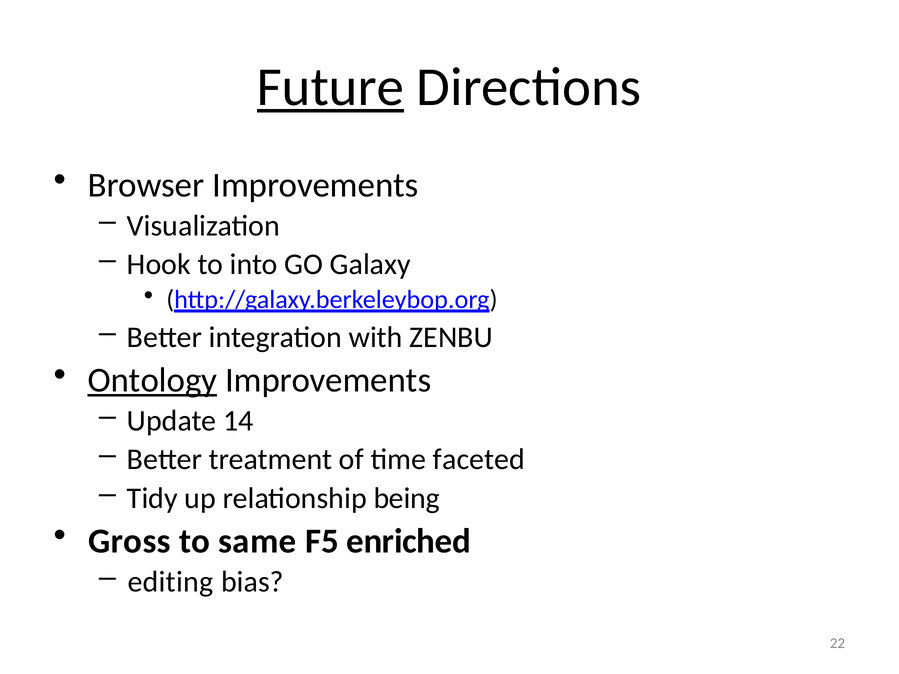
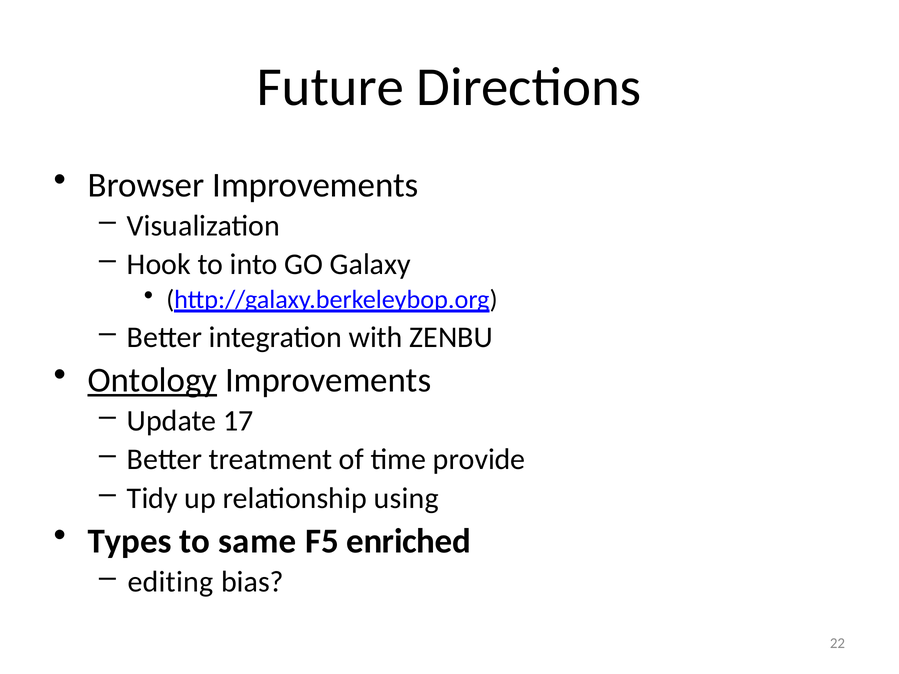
Future underline: present -> none (330, 87)
14: 14 -> 17 (238, 421)
faceted: faceted -> provide (479, 460)
being: being -> using (406, 498)
Gross: Gross -> Types (130, 541)
